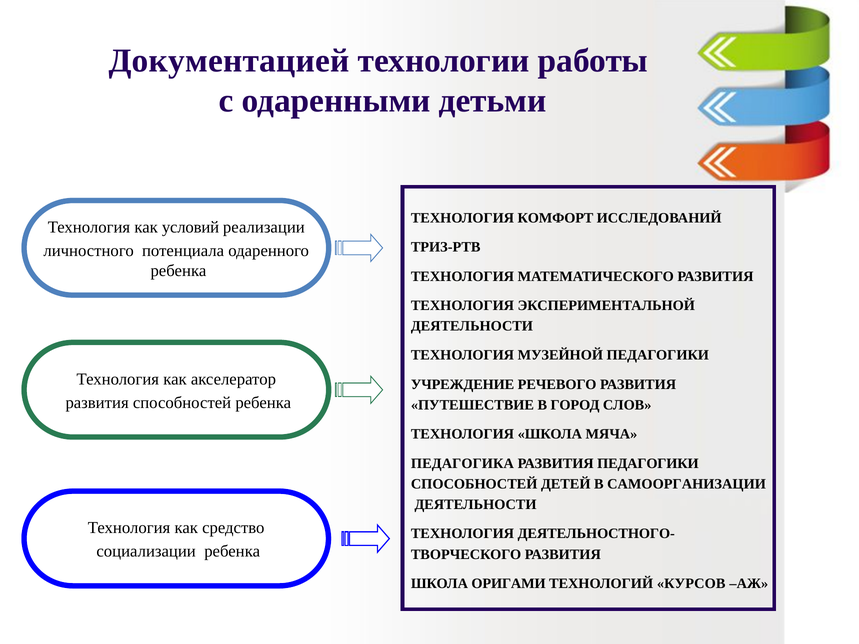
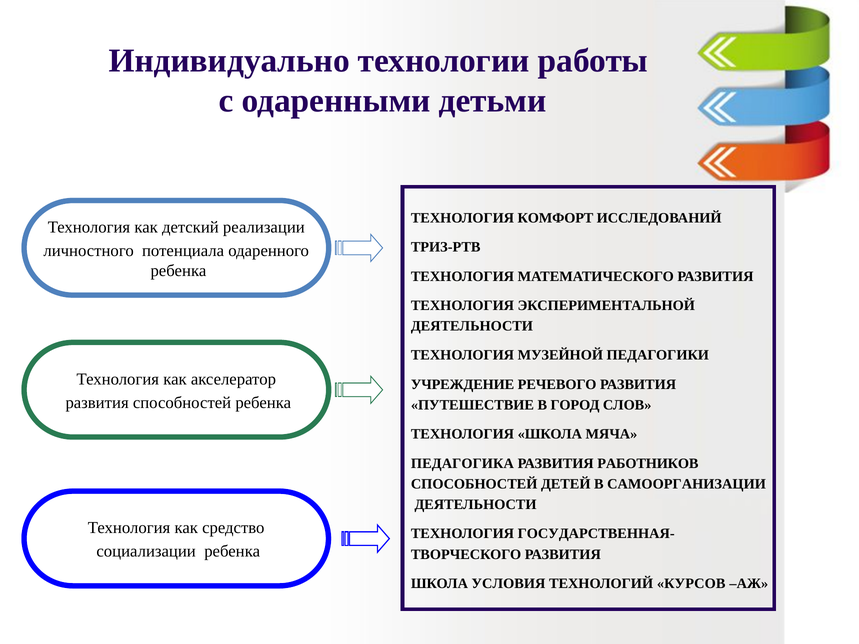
Документацией: Документацией -> Индивидуально (229, 61)
условий: условий -> детский (190, 227)
РАЗВИТИЯ ПЕДАГОГИКИ: ПЕДАГОГИКИ -> РАБОТНИКОВ (648, 464)
ДЕЯТЕЛЬНОСТНОГО-: ДЕЯТЕЛЬНОСТНОГО- -> ГОСУДАРСТВЕННАЯ- (596, 534)
ОРИГАМИ: ОРИГАМИ -> УСЛОВИЯ (508, 584)
